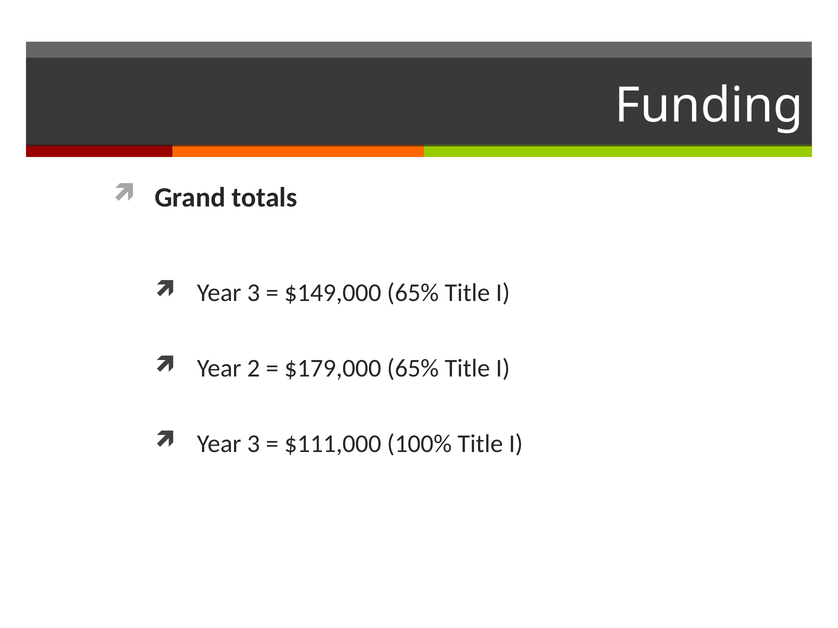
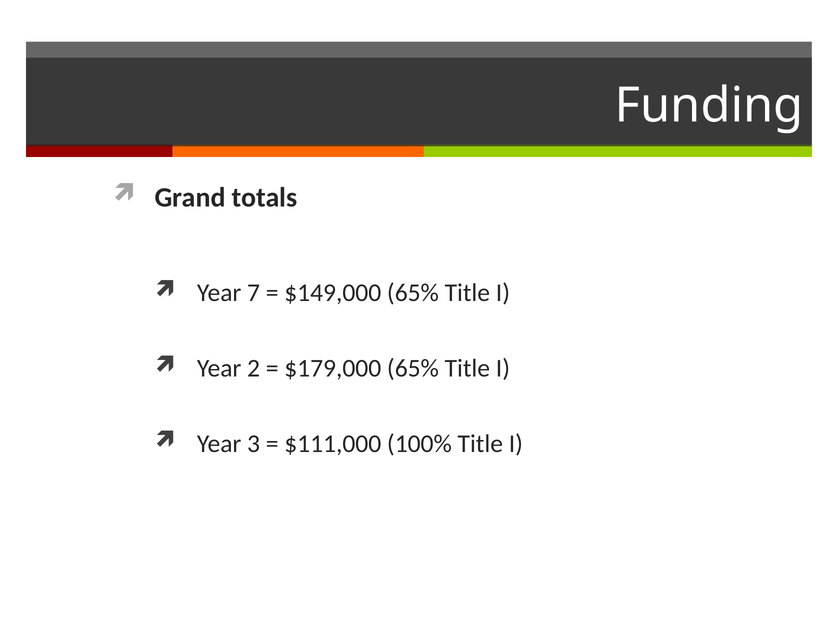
3: 3 -> 7 (254, 293)
